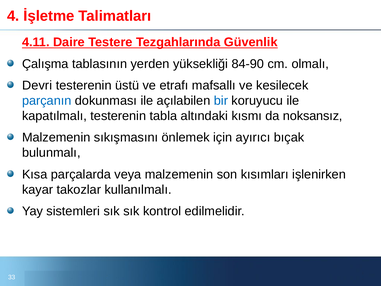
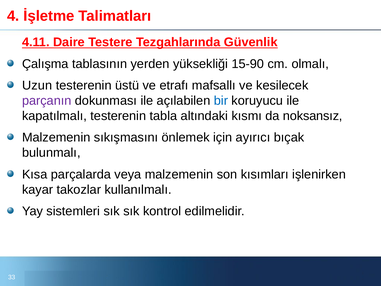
84-90: 84-90 -> 15-90 (248, 64)
Devri: Devri -> Uzun (37, 85)
parçanın colour: blue -> purple (47, 101)
